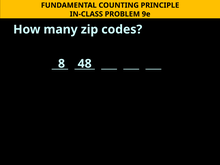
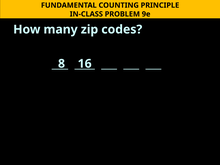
48: 48 -> 16 (85, 64)
